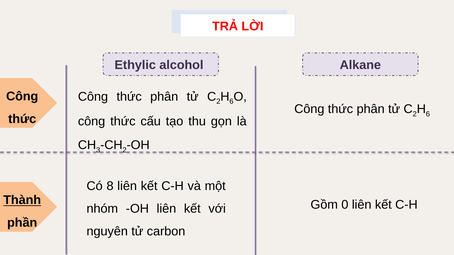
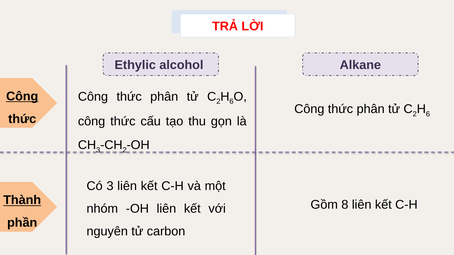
Công underline: none -> present (22, 96)
Có 8: 8 -> 3 (110, 186)
0: 0 -> 8 (345, 205)
